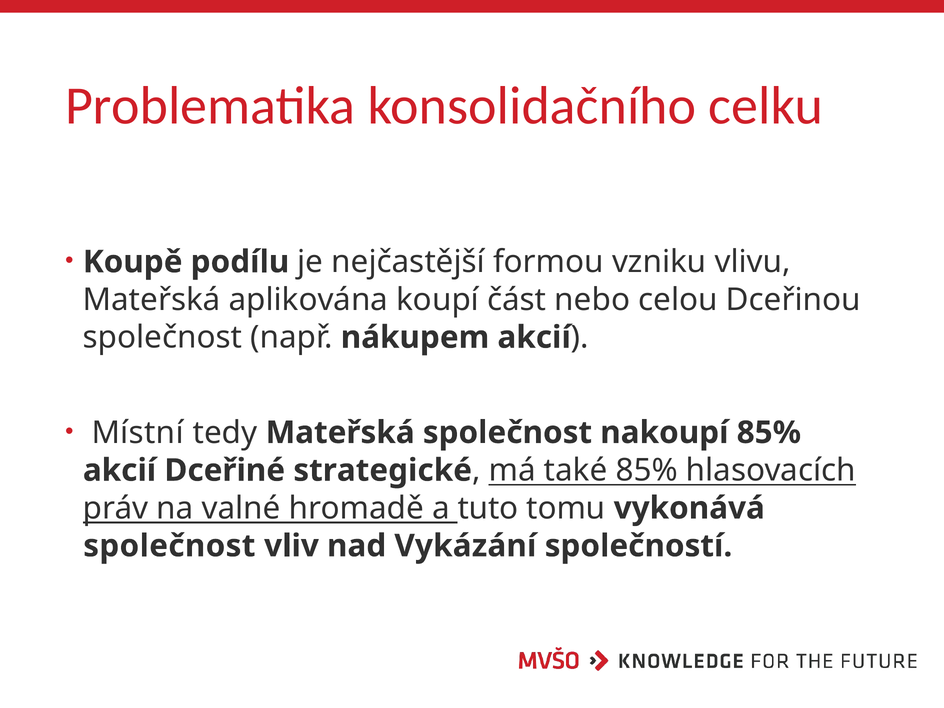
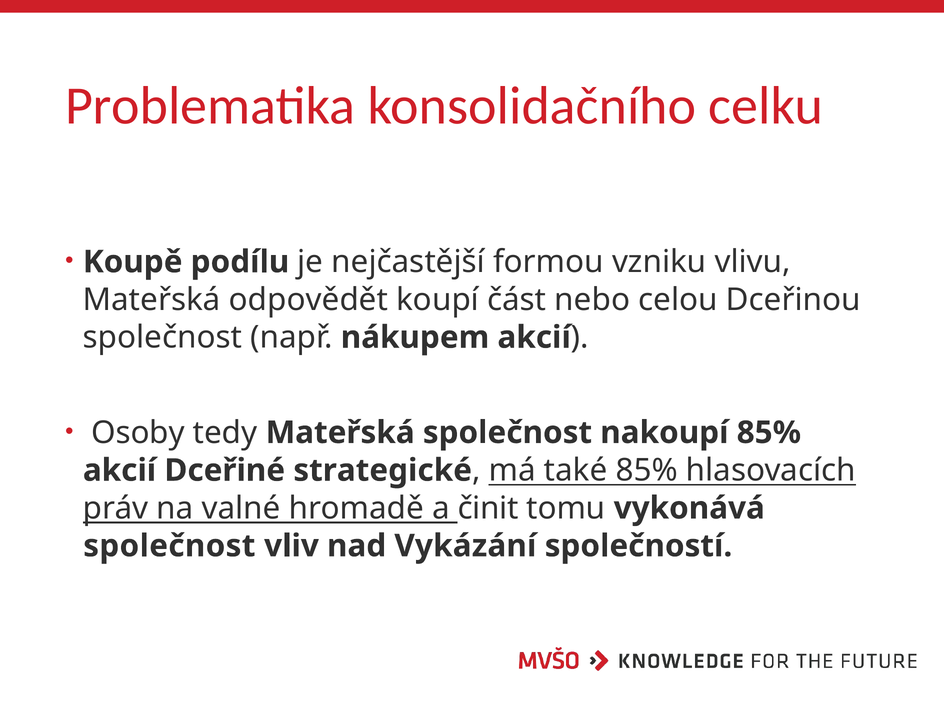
aplikována: aplikována -> odpovědět (308, 300)
Místní: Místní -> Osoby (138, 433)
tuto: tuto -> činit (488, 508)
